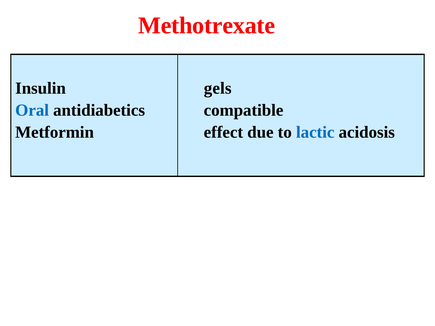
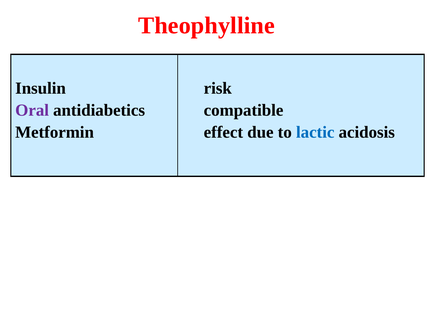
Methotrexate: Methotrexate -> Theophylline (207, 26)
gels: gels -> risk (218, 88)
Oral colour: blue -> purple (32, 110)
